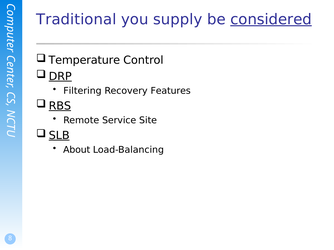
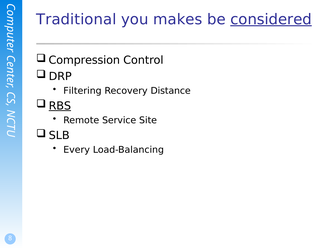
supply: supply -> makes (178, 19)
Temperature: Temperature -> Compression (84, 60)
DRP underline: present -> none (60, 76)
Features: Features -> Distance (171, 91)
SLB underline: present -> none (59, 136)
About: About -> Every (77, 150)
